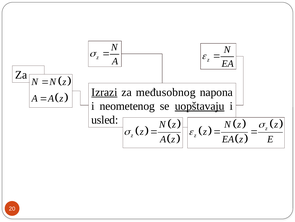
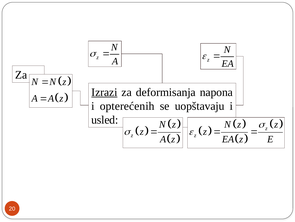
međusobnog: međusobnog -> deformisanja (166, 92)
neometenog: neometenog -> opterećenih (127, 106)
uopštavaju underline: present -> none (200, 106)
